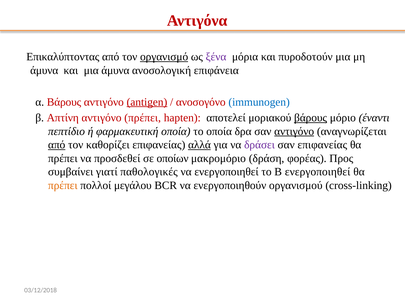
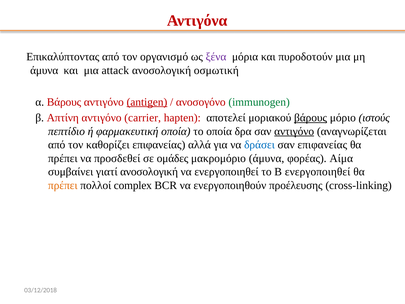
οργανισμό underline: present -> none (164, 57)
μια άμυνα: άμυνα -> attack (115, 70)
επιφάνεια: επιφάνεια -> οσμωτική (216, 70)
immunogen colour: blue -> green (259, 102)
αντιγόνο πρέπει: πρέπει -> carrier (143, 118)
έναντι: έναντι -> ιστούς (374, 118)
από underline: present -> none (57, 145)
αλλά underline: present -> none (199, 145)
δράσει colour: purple -> blue (260, 145)
οποίων: οποίων -> ομάδες (173, 158)
μακρομόριο δράση: δράση -> άμυνα (267, 158)
Προς: Προς -> Αίμα (341, 158)
γιατί παθολογικές: παθολογικές -> ανοσολογική (149, 172)
μεγάλου: μεγάλου -> complex (133, 185)
οργανισμού: οργανισμού -> προέλευσης (296, 185)
